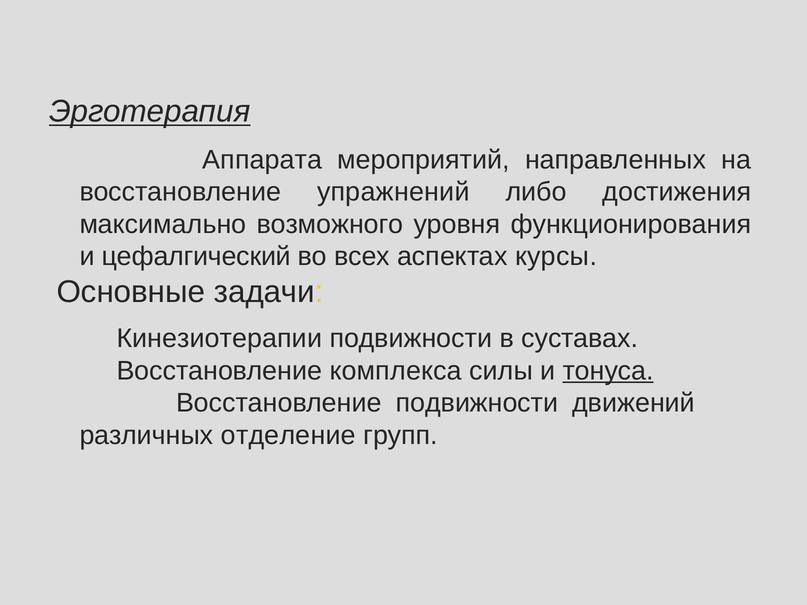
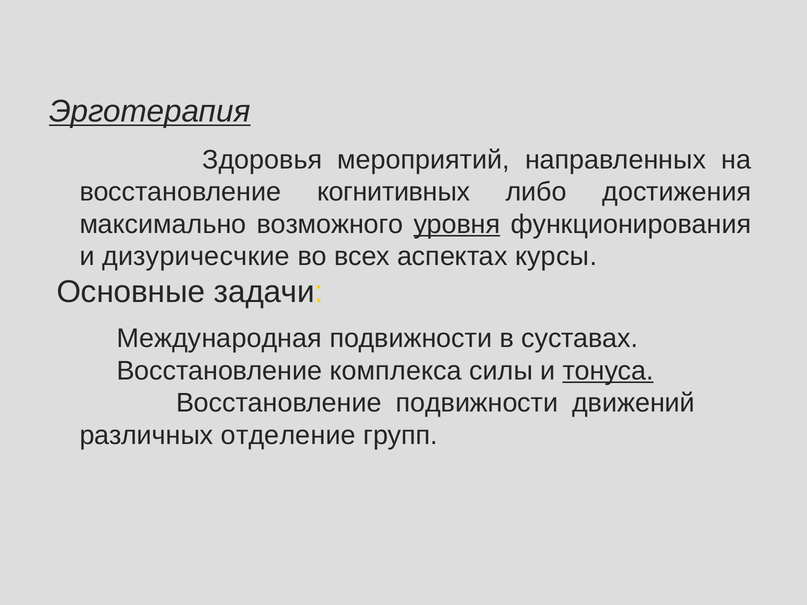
Аппарата: Аппарата -> Здоровья (262, 160)
упражнений: упражнений -> когнитивных (394, 192)
уровня underline: none -> present (457, 224)
цефалгический: цефалгический -> дизуричесчкие (196, 257)
Кинезиотерапии: Кинезиотерапии -> Международная (219, 339)
